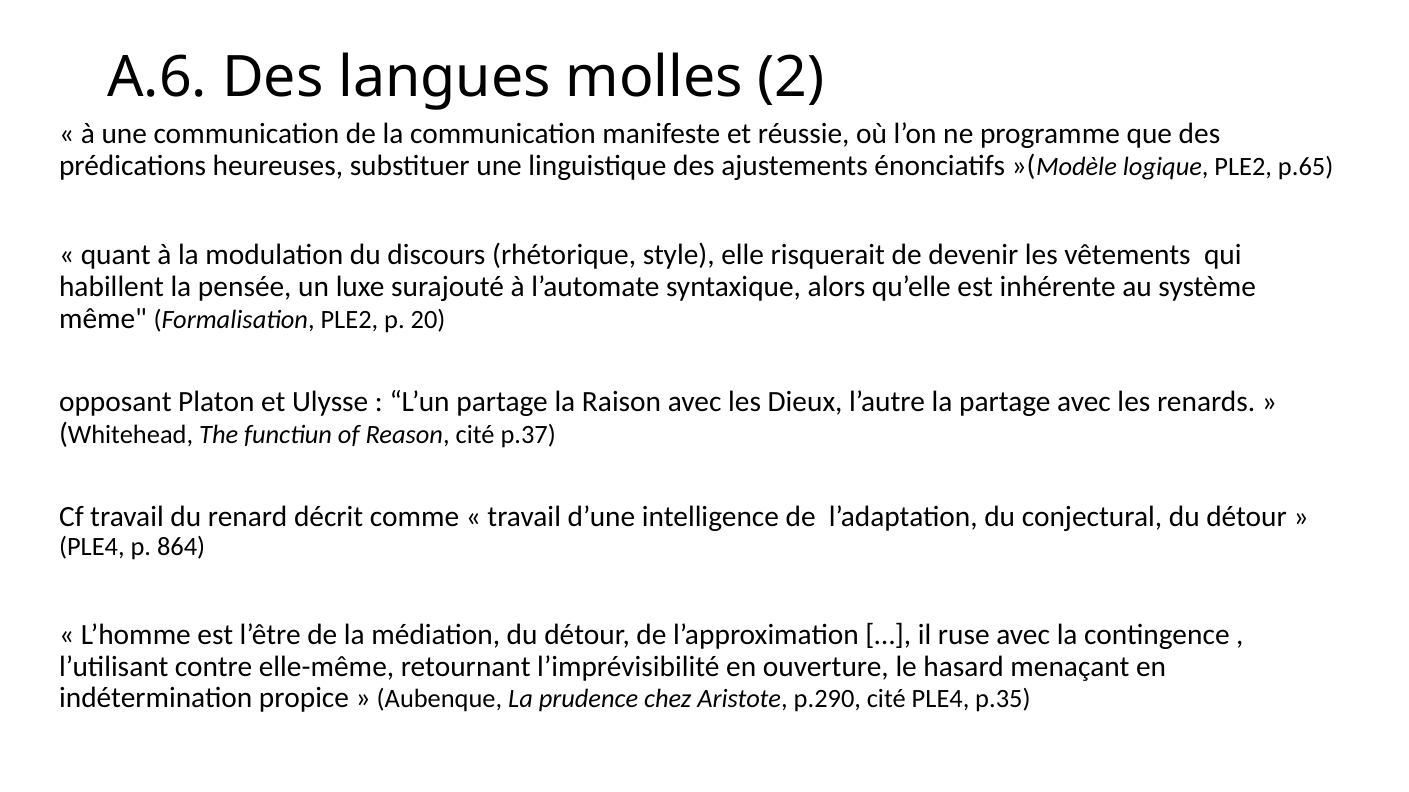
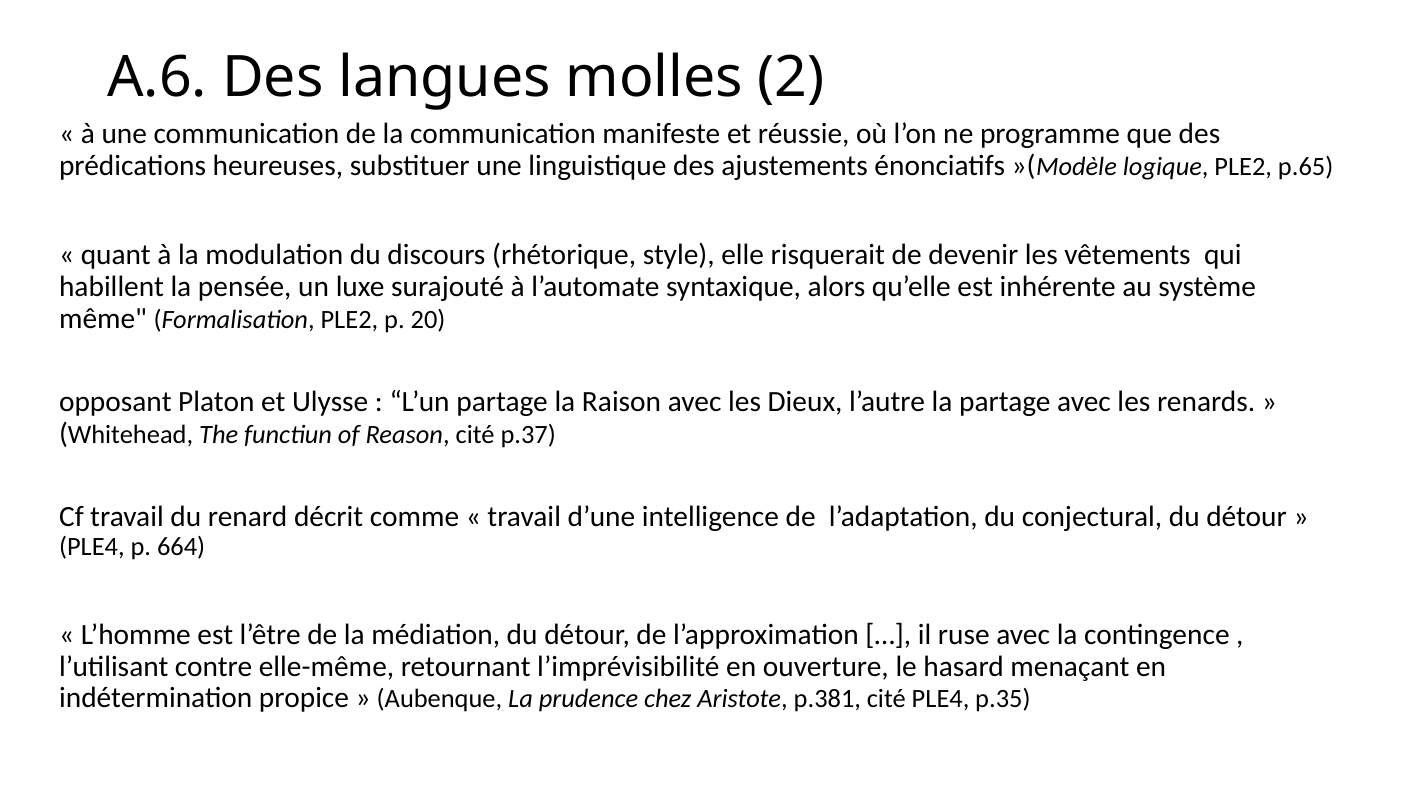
864: 864 -> 664 (181, 547)
p.290: p.290 -> p.381 (827, 700)
